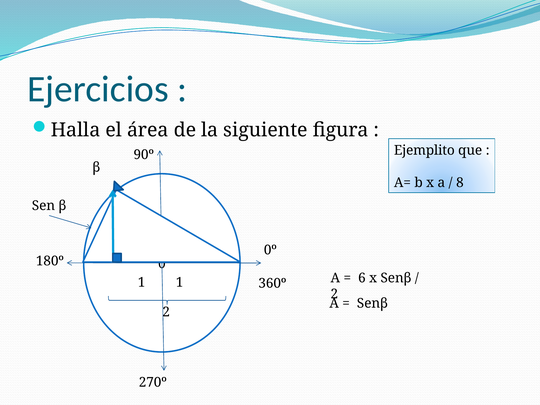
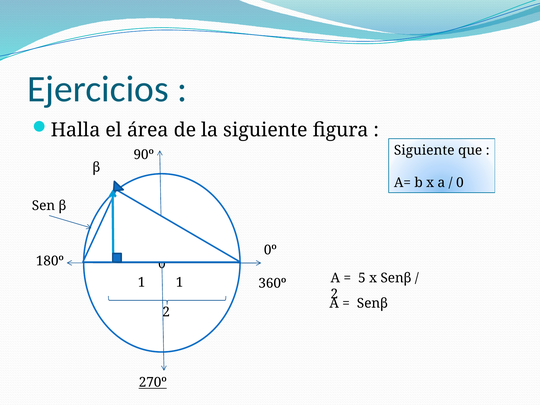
Ejemplito: Ejemplito -> Siguiente (424, 150)
8: 8 -> 0 (460, 183)
6: 6 -> 5 (362, 278)
270º underline: none -> present (153, 382)
